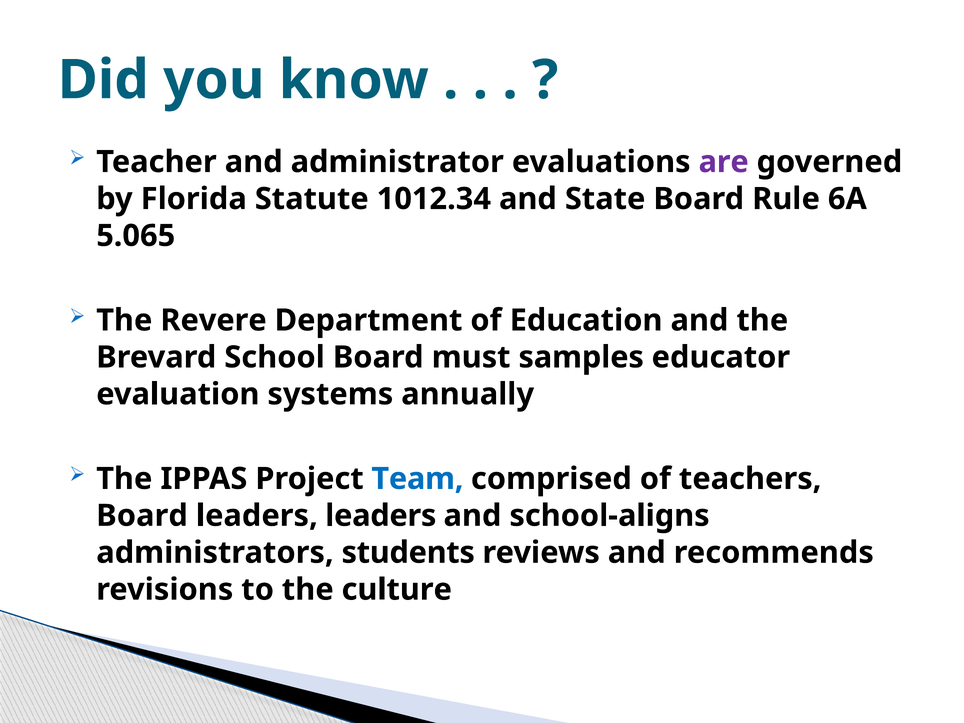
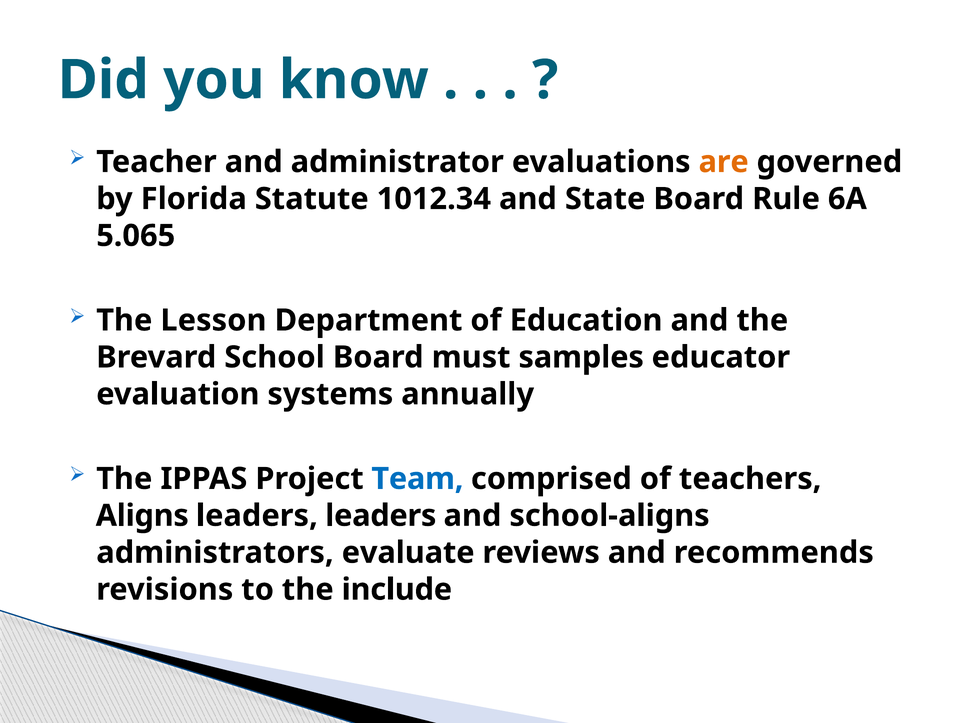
are colour: purple -> orange (724, 162)
Revere: Revere -> Lesson (213, 320)
Board: Board -> Aligns (142, 516)
students: students -> evaluate (408, 553)
culture: culture -> include (397, 590)
